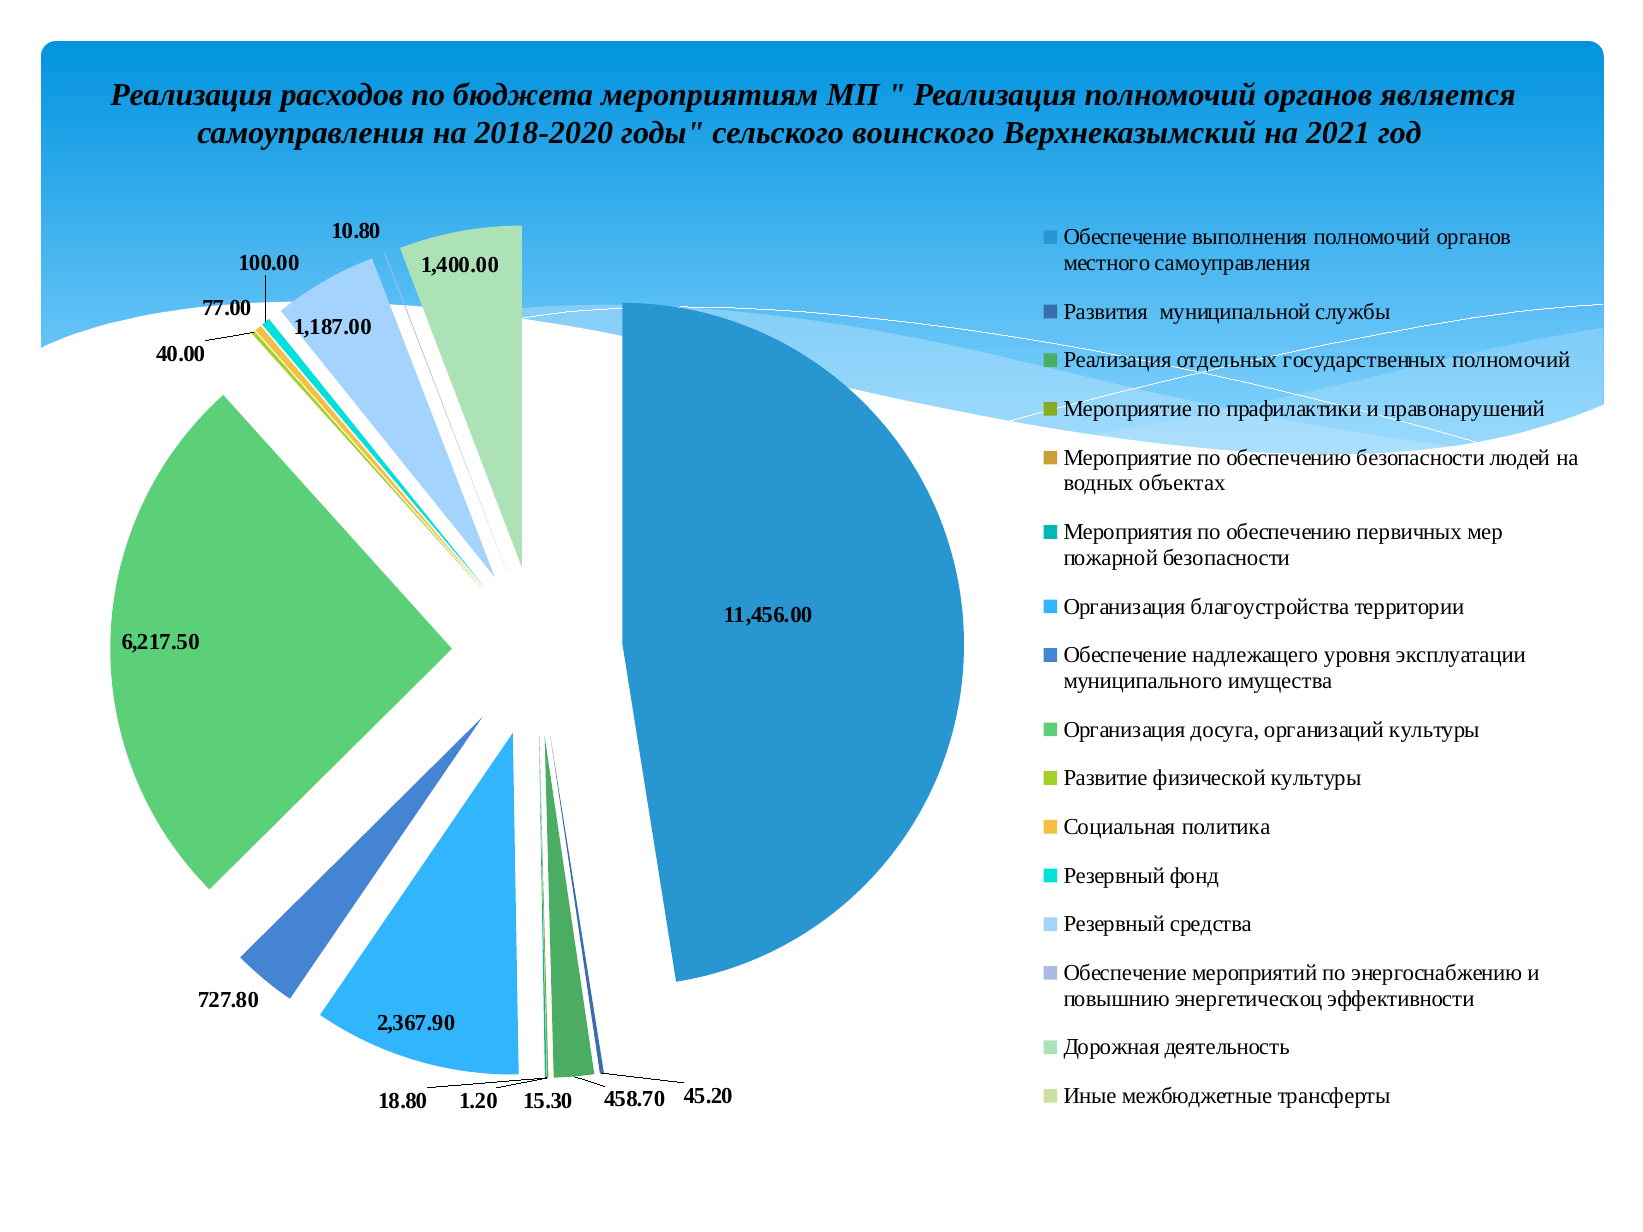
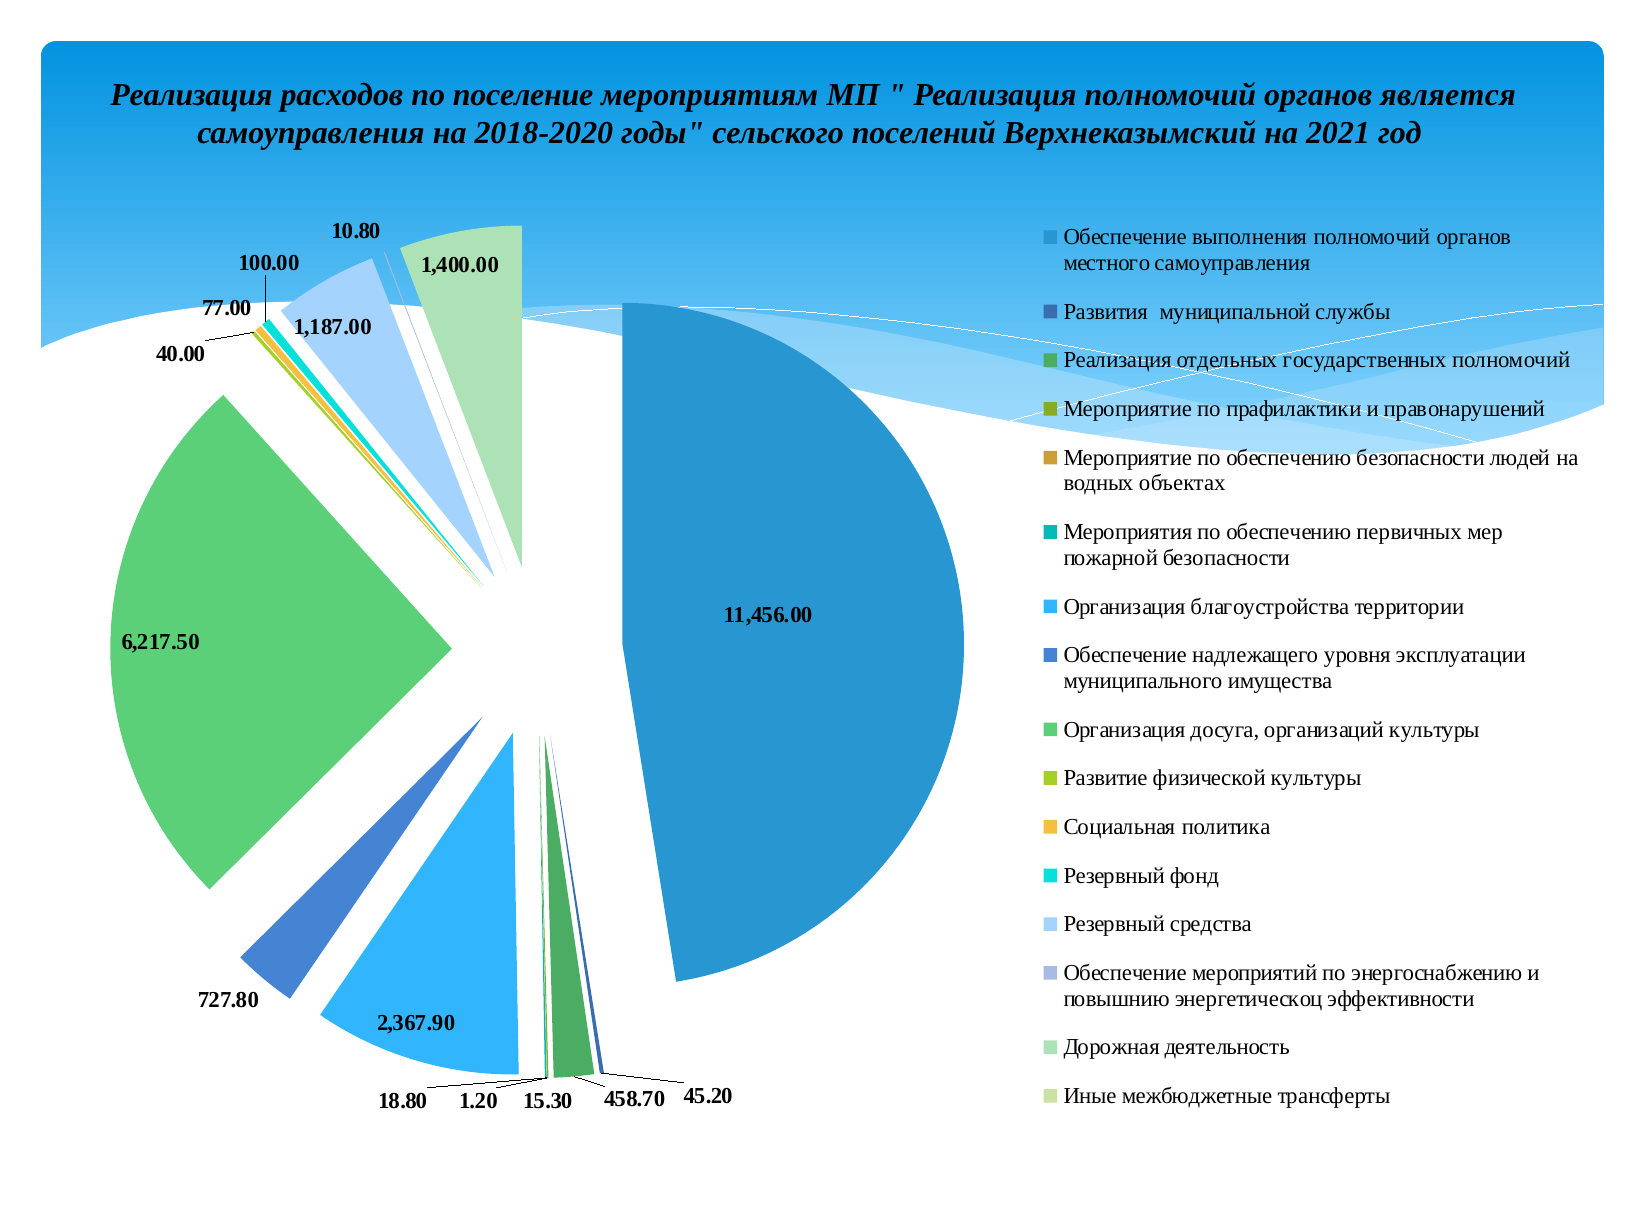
бюджета: бюджета -> поселение (523, 95)
воинского: воинского -> поселений (924, 133)
